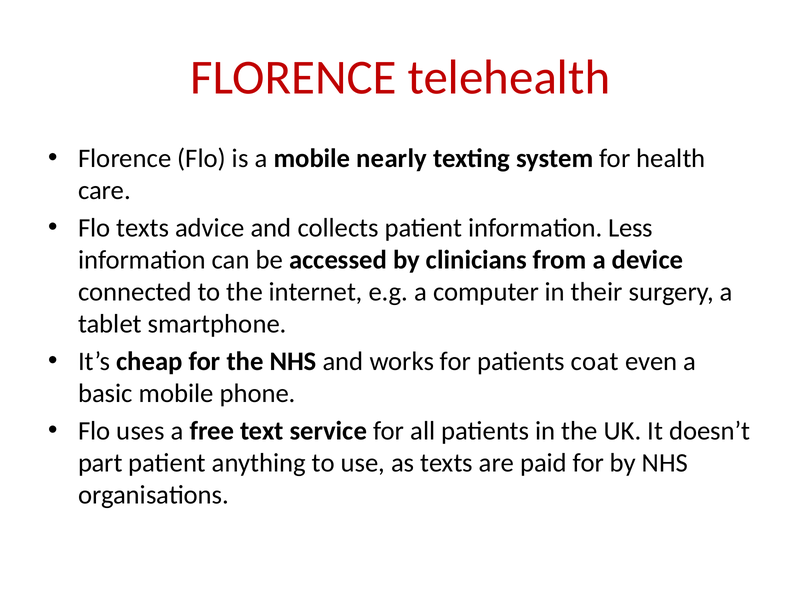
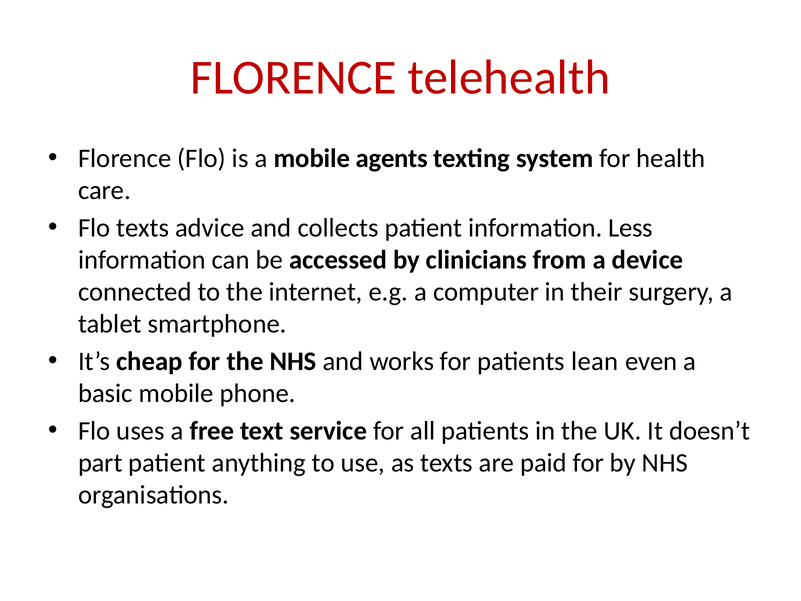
nearly: nearly -> agents (392, 158)
coat: coat -> lean (595, 361)
